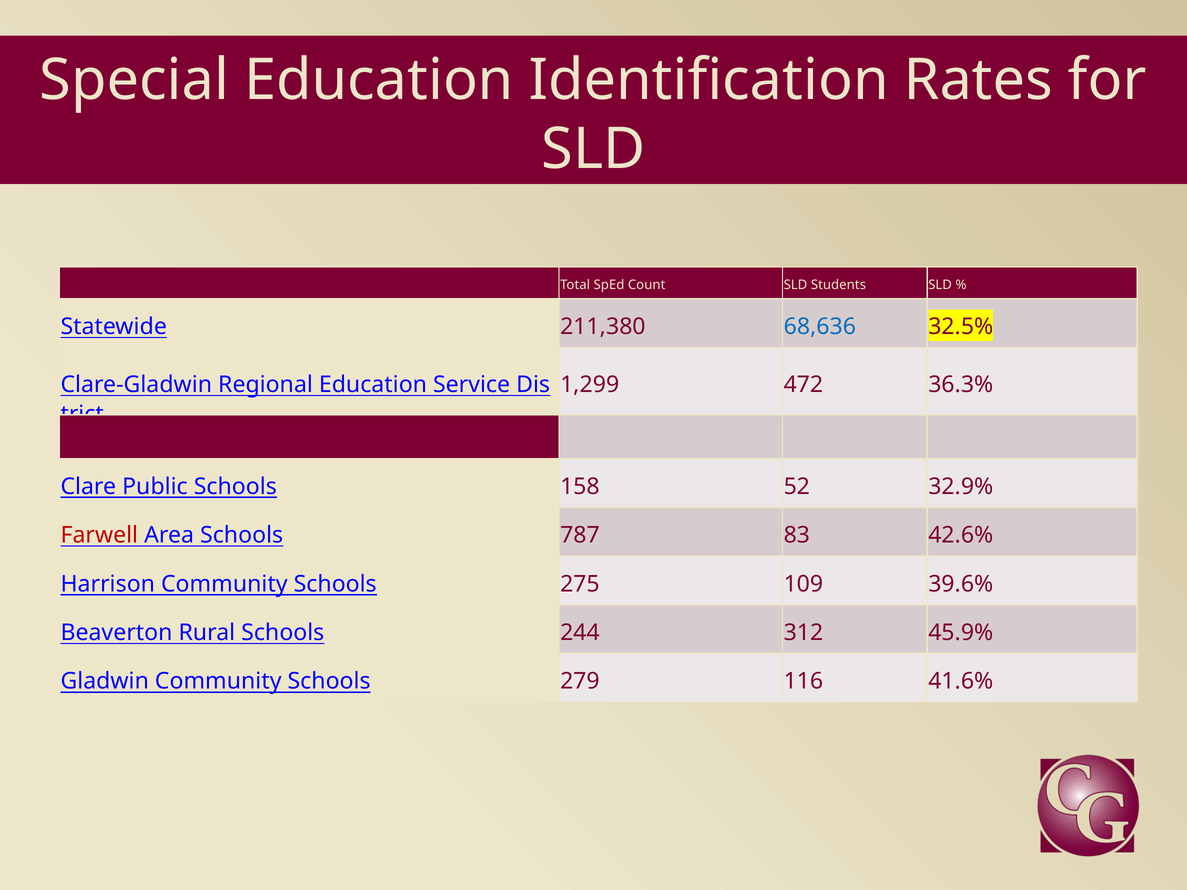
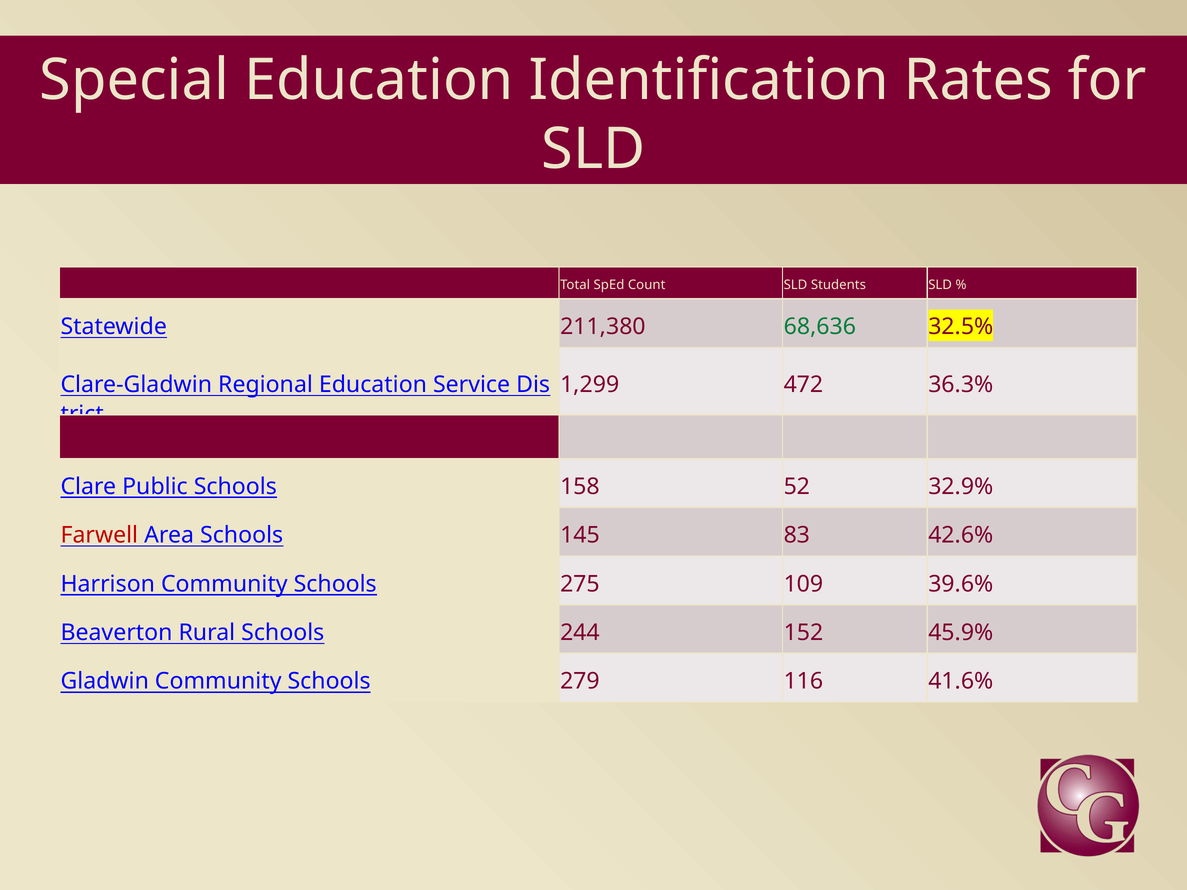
68,636 colour: blue -> green (820, 327)
787: 787 -> 145 (580, 535)
312: 312 -> 152 (803, 633)
